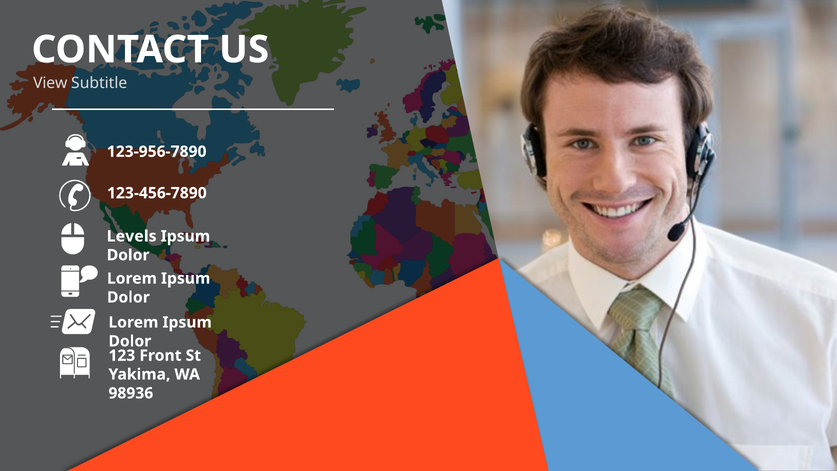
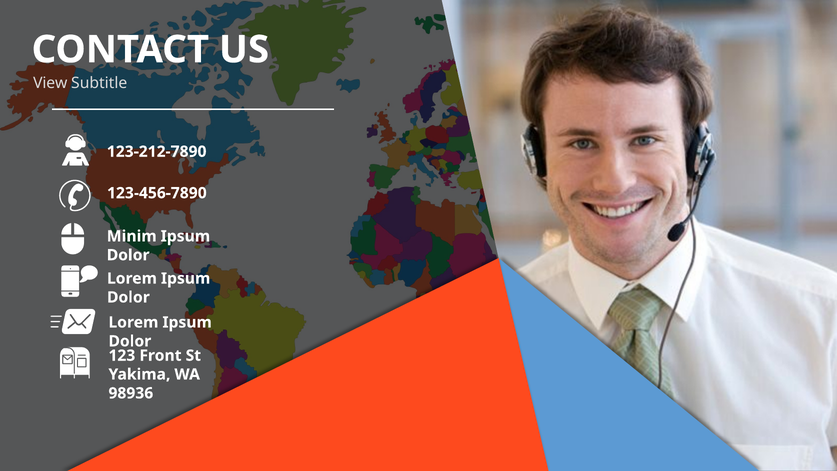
123-956-7890: 123-956-7890 -> 123-212-7890 (157, 152)
Levels: Levels -> Minim (132, 236)
